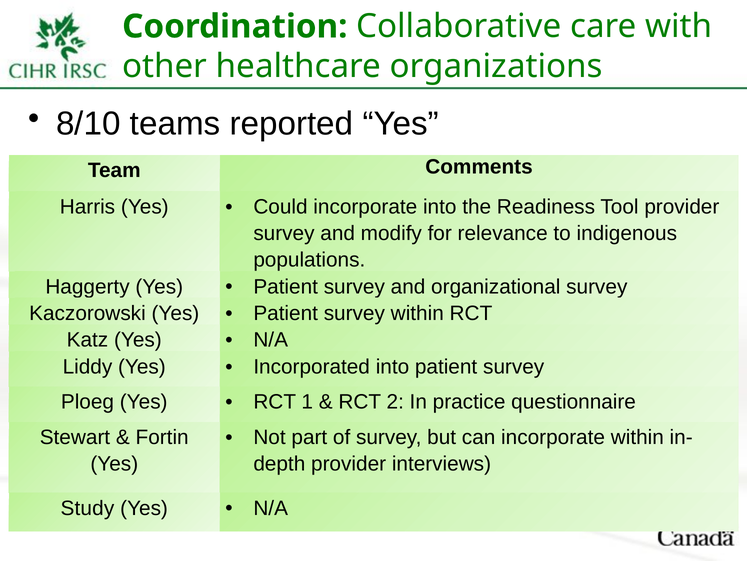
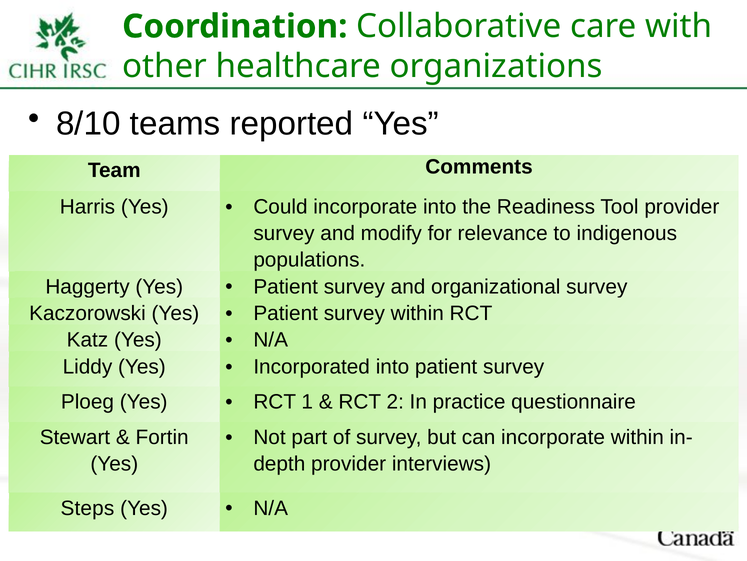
Study: Study -> Steps (87, 507)
